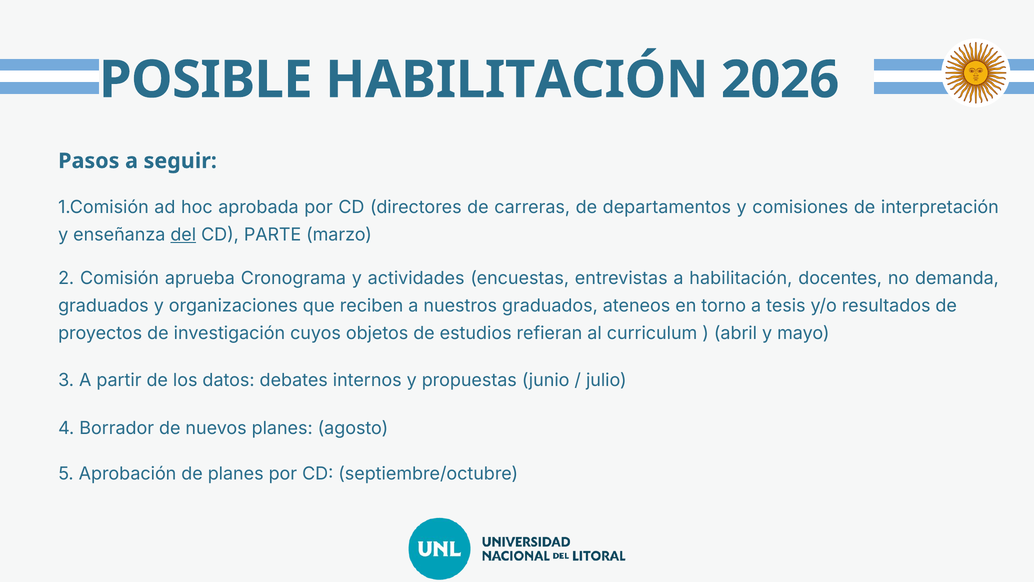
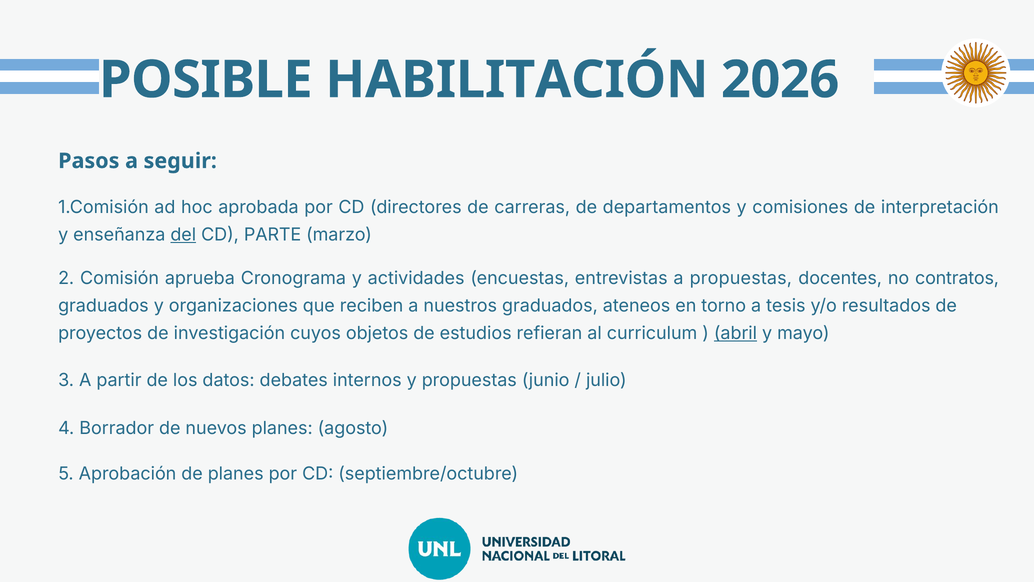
a habilitación: habilitación -> propuestas (741, 278)
demanda: demanda -> contratos (957, 278)
abril underline: none -> present (735, 333)
